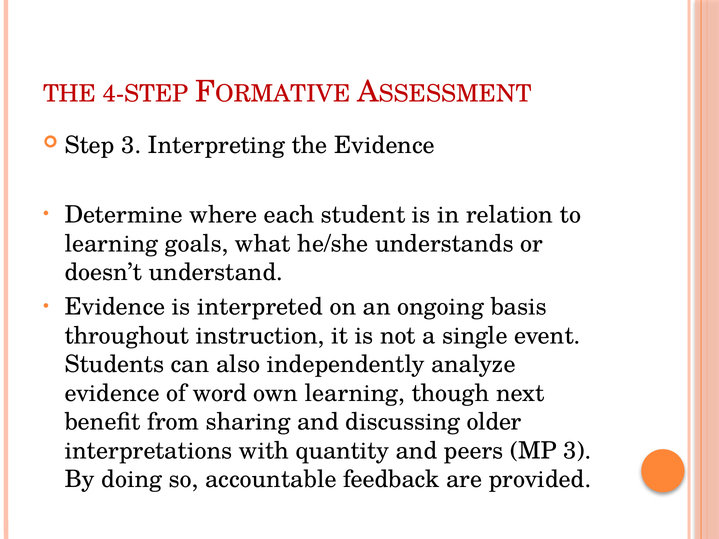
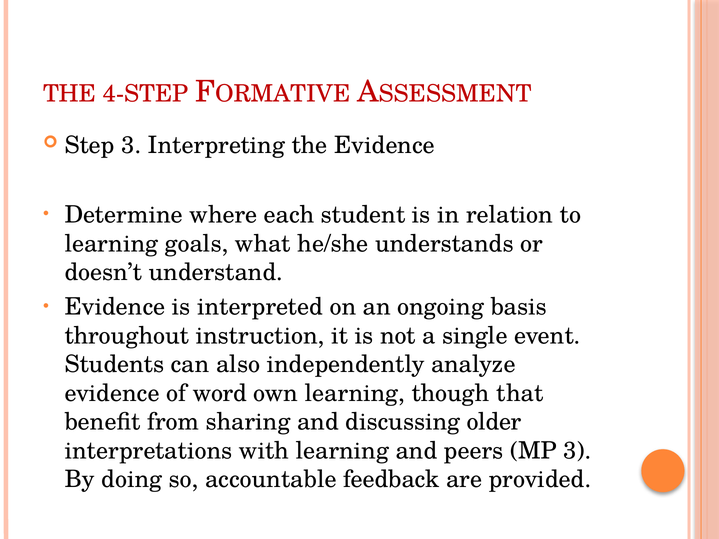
next: next -> that (520, 394)
with quantity: quantity -> learning (342, 451)
